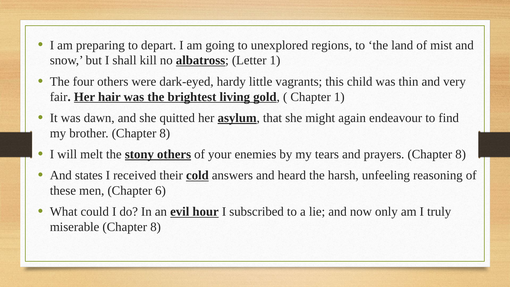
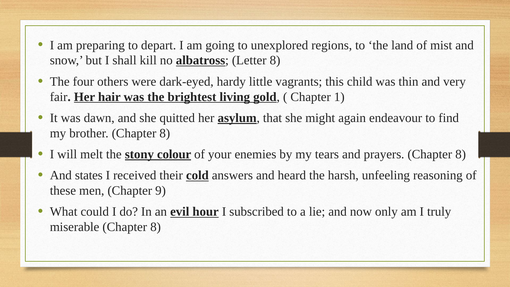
Letter 1: 1 -> 8 (275, 60)
stony others: others -> colour (174, 154)
6: 6 -> 9 (161, 190)
